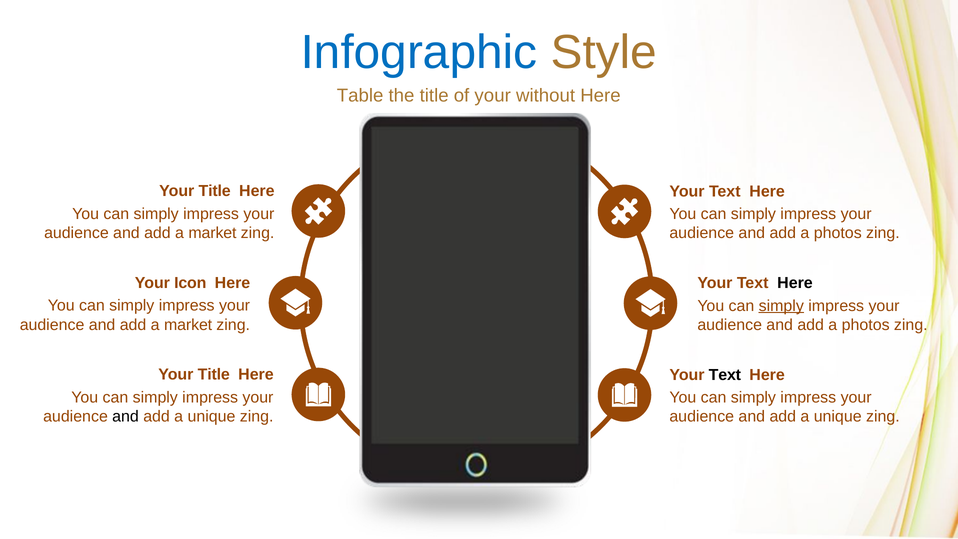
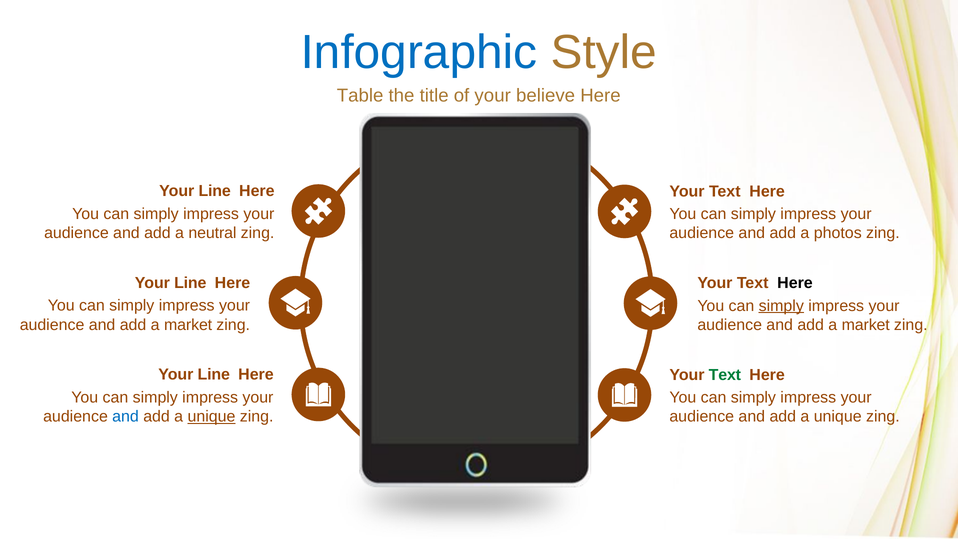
without: without -> believe (546, 96)
Title: Title -> Line (215, 191)
market: market -> neutral (212, 233)
Icon: Icon -> Line (190, 283)
photos: photos -> market (866, 325)
Title: Title -> Line (214, 375)
Text colour: black -> green (725, 375)
and colour: black -> blue (126, 417)
unique underline: none -> present (212, 417)
